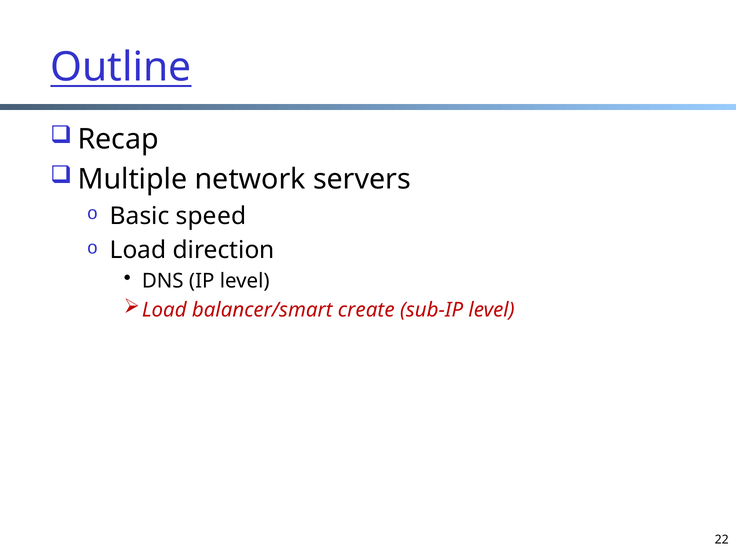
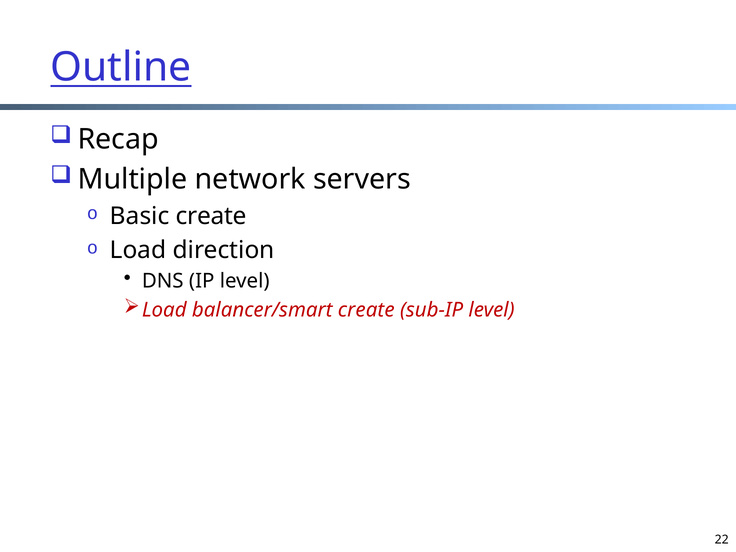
Basic speed: speed -> create (211, 216)
